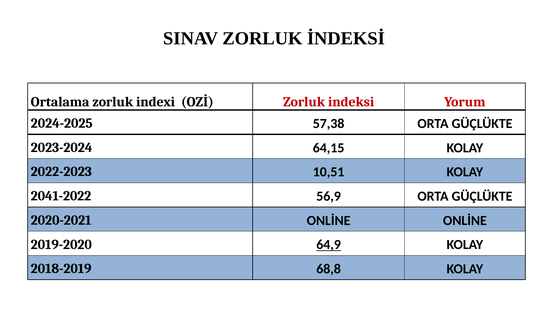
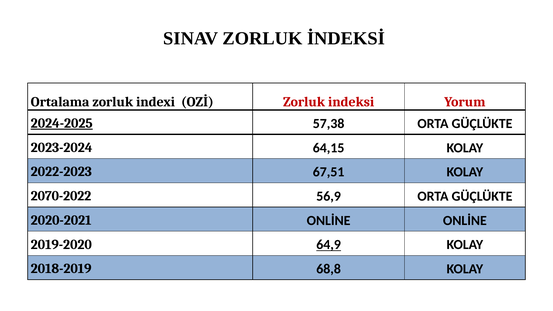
2024-2025 underline: none -> present (62, 123)
10,51: 10,51 -> 67,51 (329, 172)
2041-2022: 2041-2022 -> 2070-2022 (61, 196)
